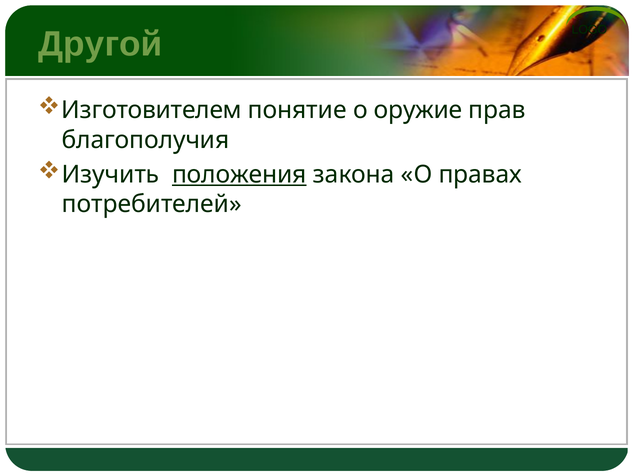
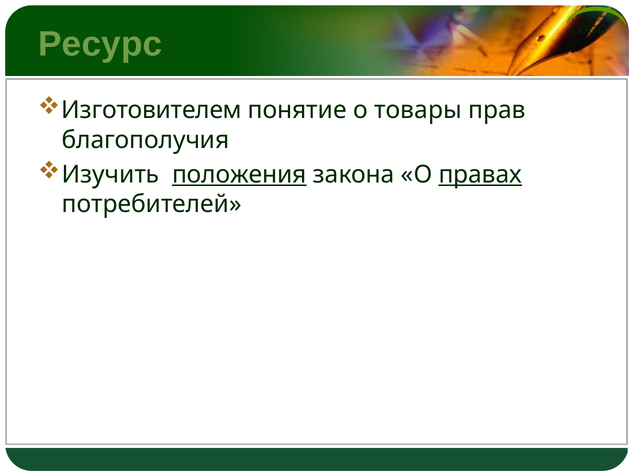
Другой: Другой -> Ресурс (100, 44)
оружие: оружие -> товары (418, 110)
правах underline: none -> present (480, 174)
